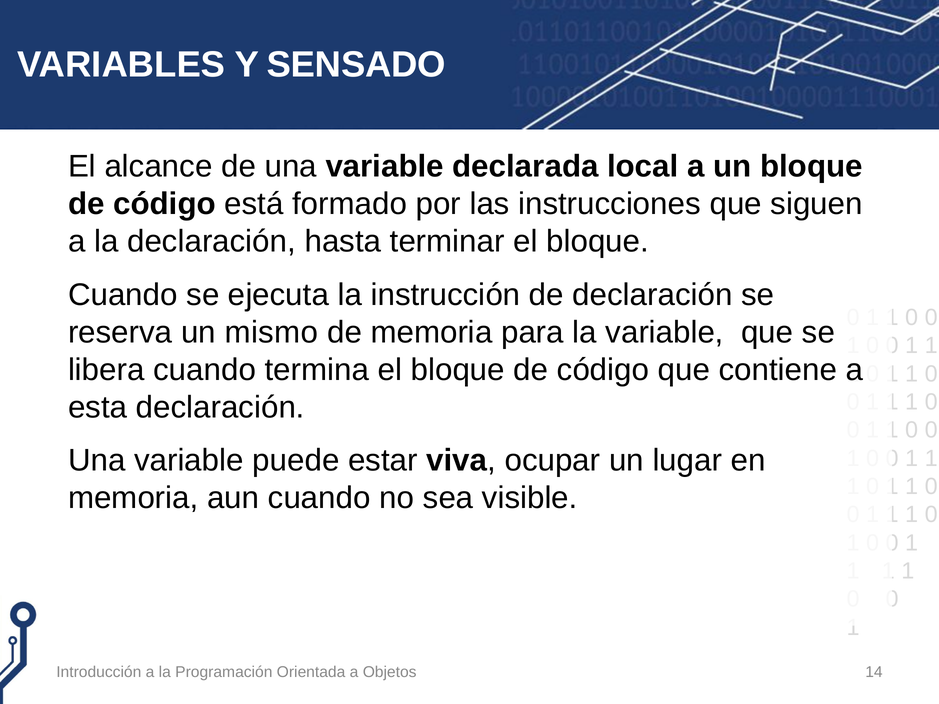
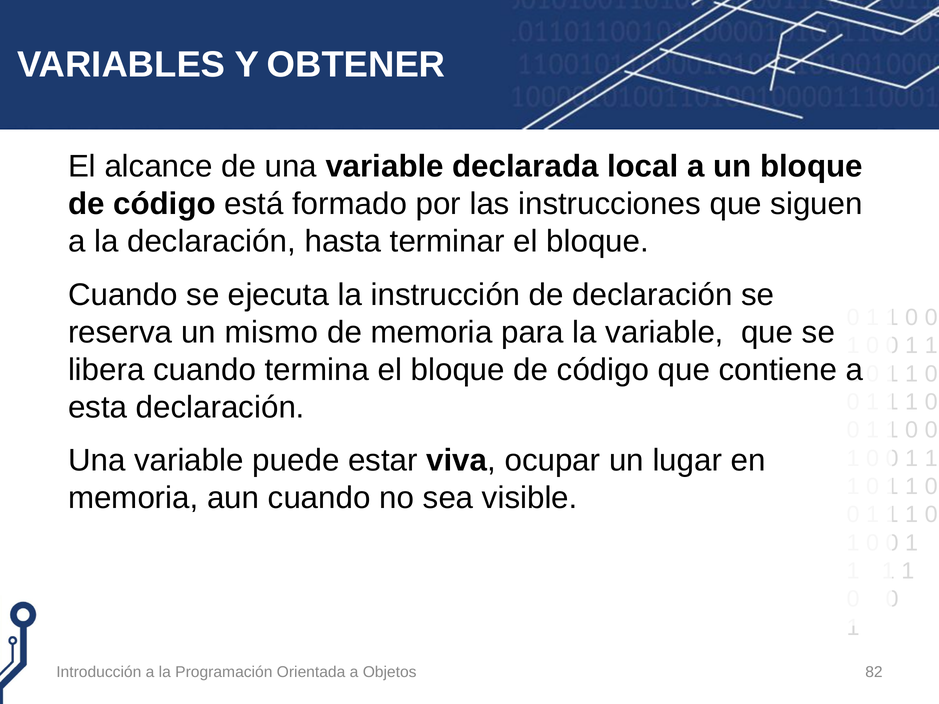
SENSADO: SENSADO -> OBTENER (356, 65)
14: 14 -> 82 (874, 673)
